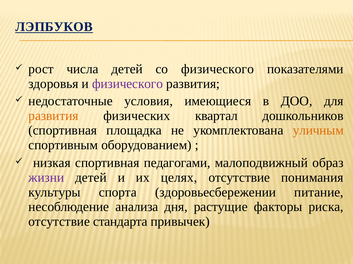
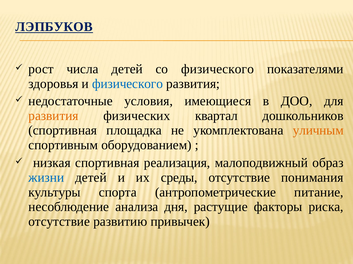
физического colour: purple -> blue (128, 84)
педагогами: педагогами -> реализация (177, 163)
жизни colour: purple -> blue (46, 178)
целях: целях -> среды (179, 178)
здоровьесбережении: здоровьесбережении -> антропометрические (216, 193)
стандарта: стандарта -> развитию (120, 222)
